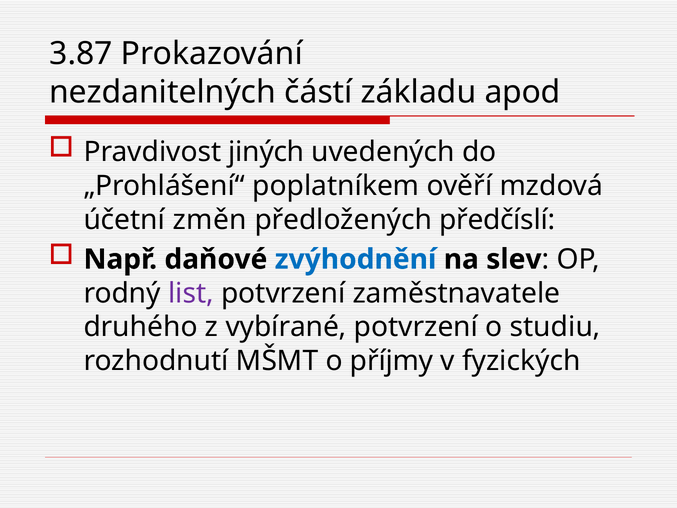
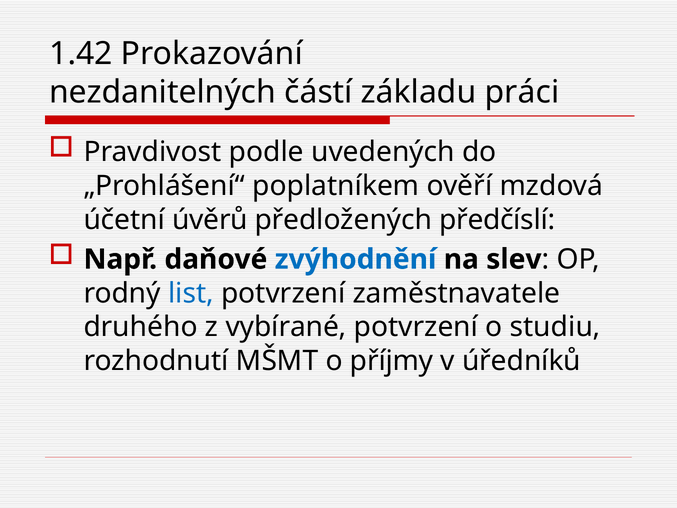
3.87: 3.87 -> 1.42 (81, 54)
apod: apod -> práci (522, 92)
jiných: jiných -> podle (266, 152)
změn: změn -> úvěrů (210, 220)
list colour: purple -> blue (191, 293)
fyzických: fyzických -> úředníků (521, 361)
